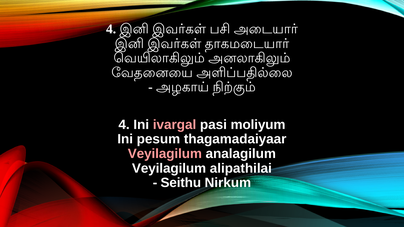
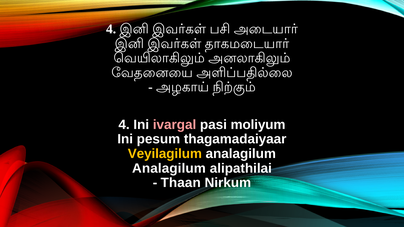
Veyilagilum colour: pink -> yellow (165, 154)
Veyilagilum: Veyilagilum -> Analagilum (169, 168)
Seithu: Seithu -> Thaan (181, 183)
